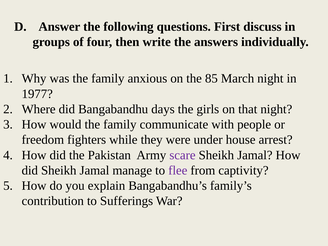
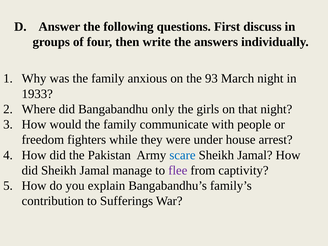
85: 85 -> 93 (211, 78)
1977: 1977 -> 1933 (37, 94)
days: days -> only (163, 109)
scare colour: purple -> blue (182, 155)
